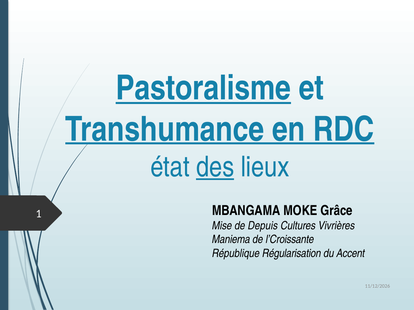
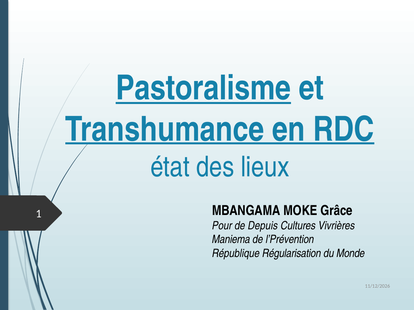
des underline: present -> none (215, 167)
Mise: Mise -> Pour (222, 226)
l’Croissante: l’Croissante -> l’Prévention (290, 240)
Accent: Accent -> Monde (351, 254)
